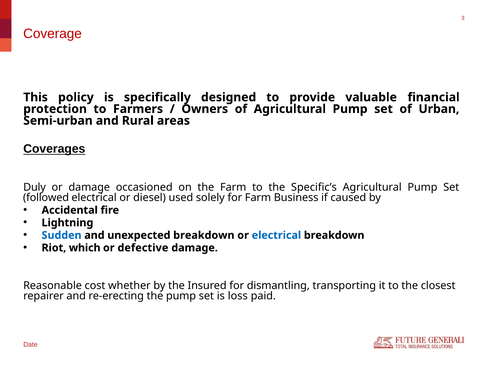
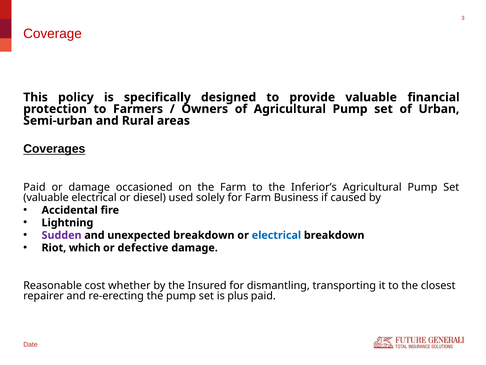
Duly: Duly -> Paid (34, 187)
Specific’s: Specific’s -> Inferior’s (314, 187)
followed: followed -> valuable (46, 197)
Sudden colour: blue -> purple (62, 235)
loss: loss -> plus (238, 295)
